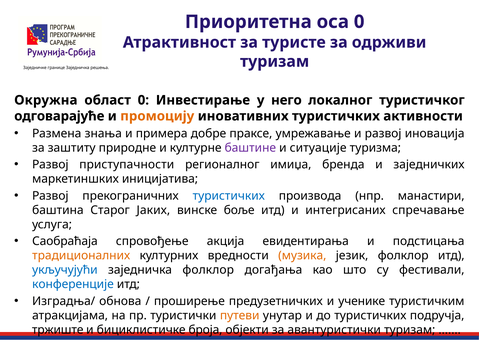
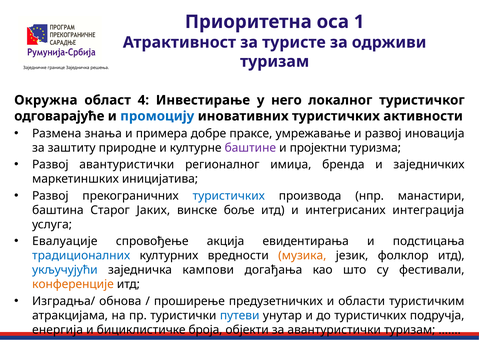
оса 0: 0 -> 1 (359, 22)
област 0: 0 -> 4 (143, 100)
промоцију colour: orange -> blue (157, 116)
ситуације: ситуације -> пројектни (318, 148)
Развој приступачности: приступачности -> авантуристички (127, 165)
спречавање: спречавање -> интеграција (428, 210)
Саобраћаја: Саобраћаја -> Евалуације (65, 241)
традиционалних colour: orange -> blue (81, 256)
заједничка фолклор: фолклор -> кампови (208, 270)
конференције colour: blue -> orange (73, 285)
ученике: ученике -> области (362, 301)
путеви colour: orange -> blue (240, 316)
тржиште: тржиште -> енергија (58, 330)
